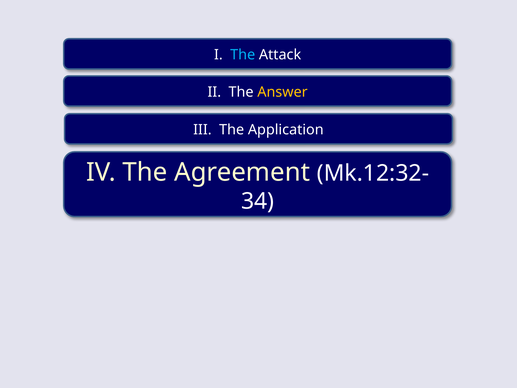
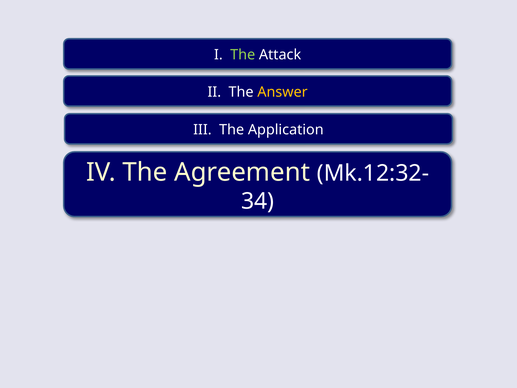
The colour: light blue -> light green (243, 55)
